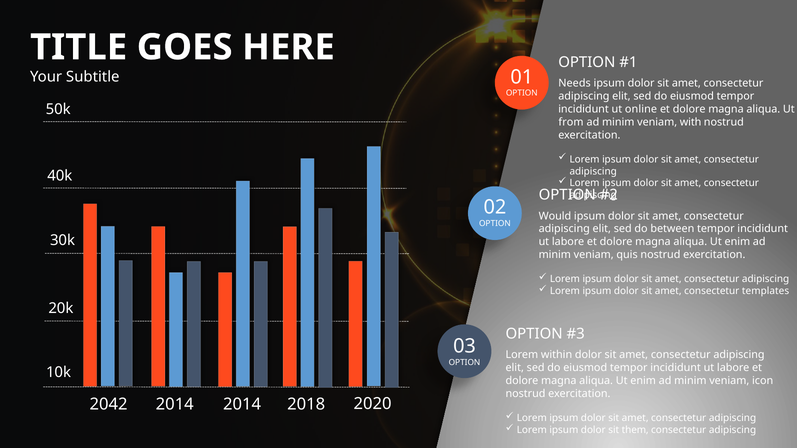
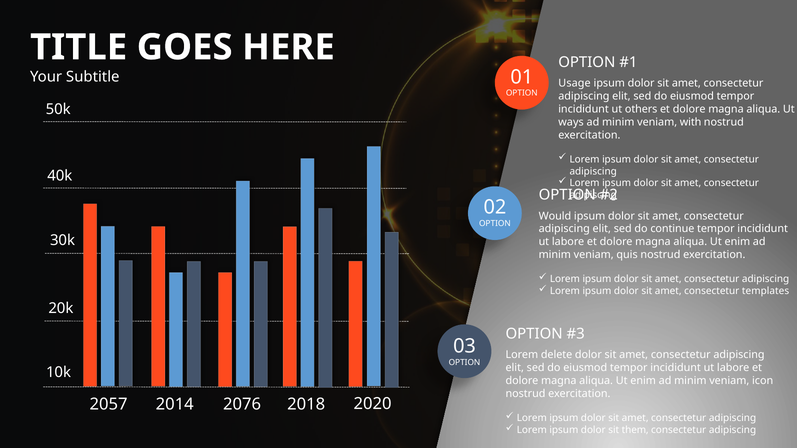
Needs: Needs -> Usage (575, 83)
online: online -> others (641, 109)
from: from -> ways (571, 122)
between: between -> continue (672, 229)
within: within -> delete (557, 355)
2042: 2042 -> 2057 (109, 404)
2014 2014: 2014 -> 2076 (242, 404)
